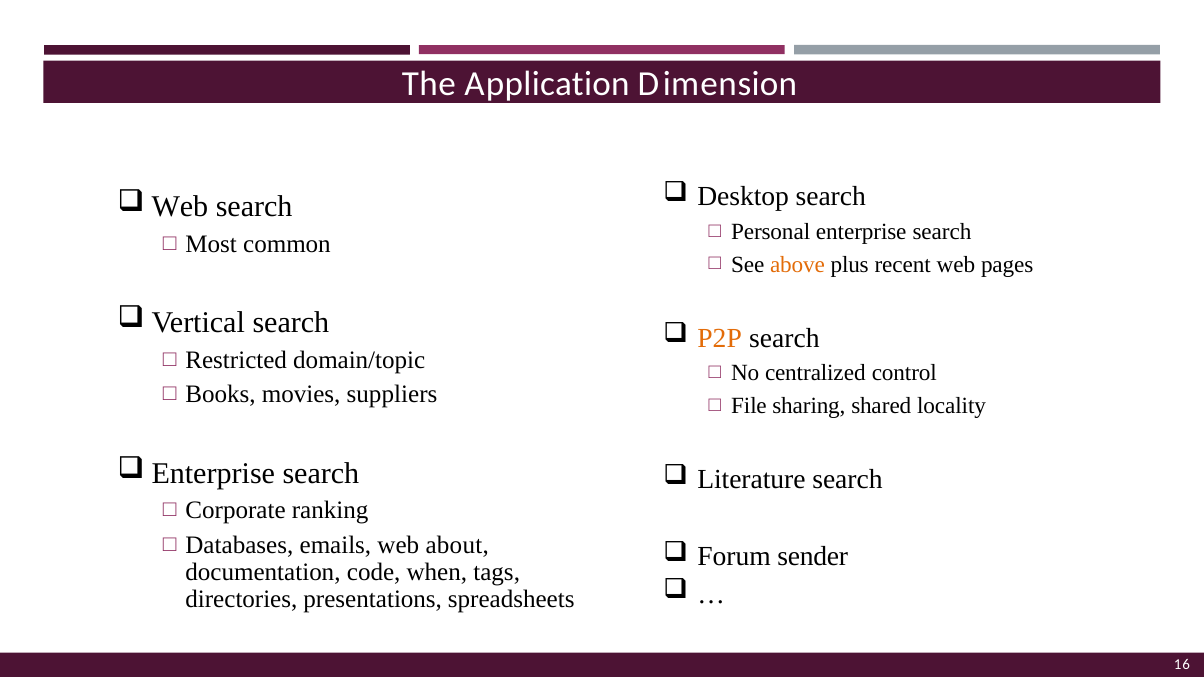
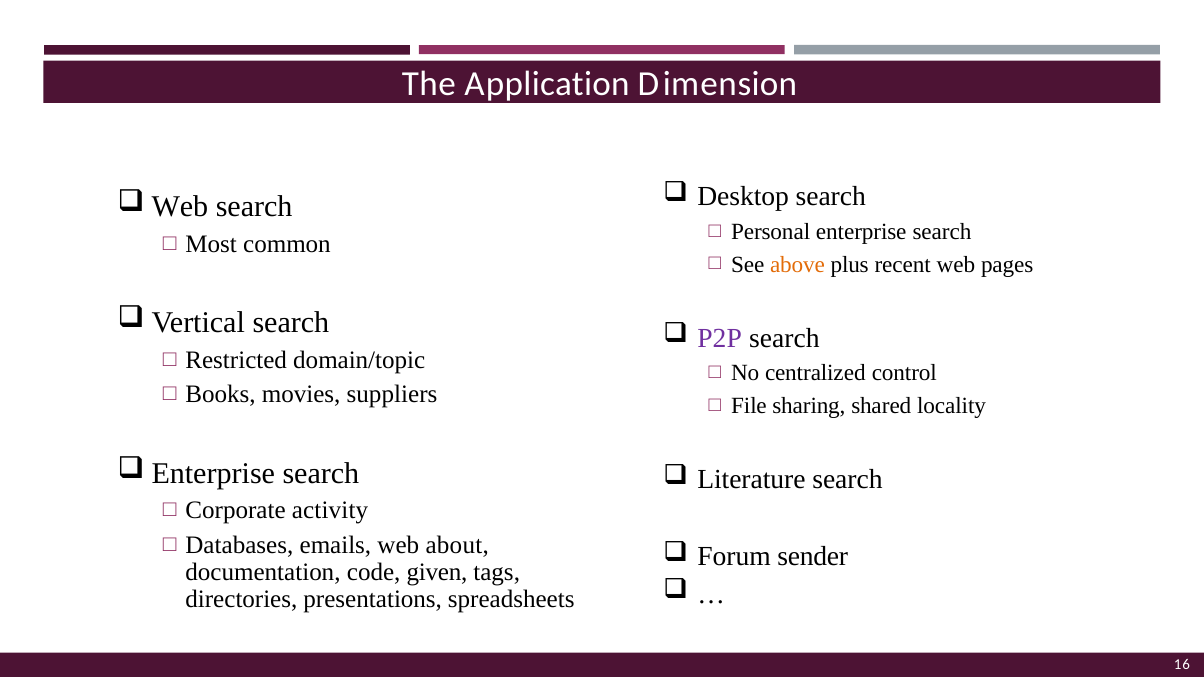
P2P colour: orange -> purple (720, 338)
ranking: ranking -> activity (330, 511)
when: when -> given (437, 573)
